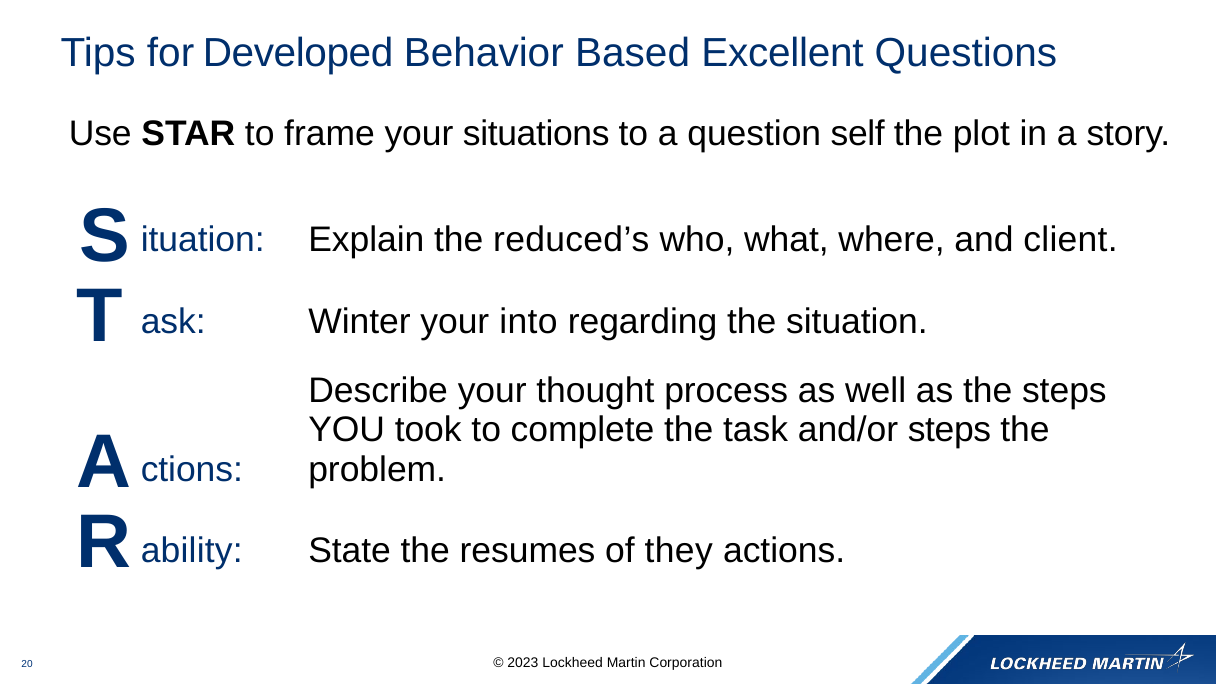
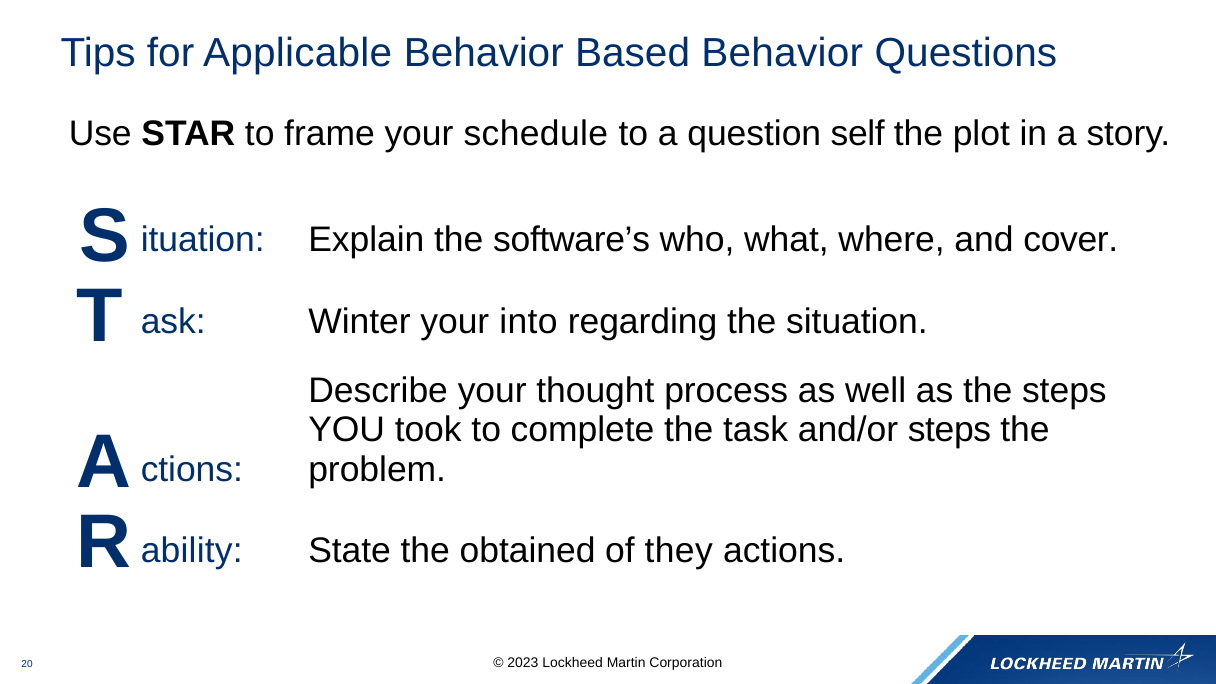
Developed: Developed -> Applicable (298, 53)
Based Excellent: Excellent -> Behavior (782, 53)
situations: situations -> schedule (536, 134)
reduced’s: reduced’s -> software’s (572, 240)
client: client -> cover (1071, 240)
resumes: resumes -> obtained (528, 551)
